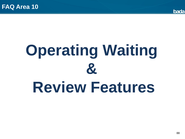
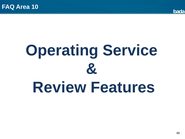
Waiting: Waiting -> Service (130, 50)
